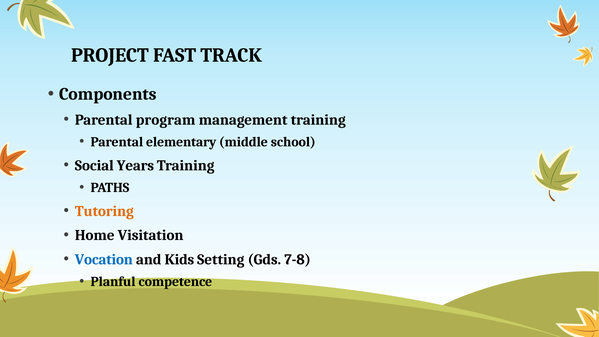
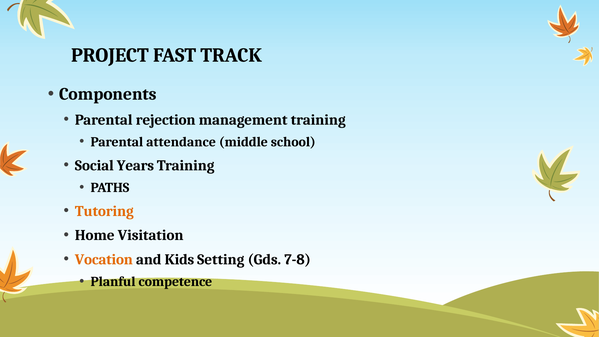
program: program -> rejection (166, 120)
elementary: elementary -> attendance (181, 142)
Vocation colour: blue -> orange (104, 259)
